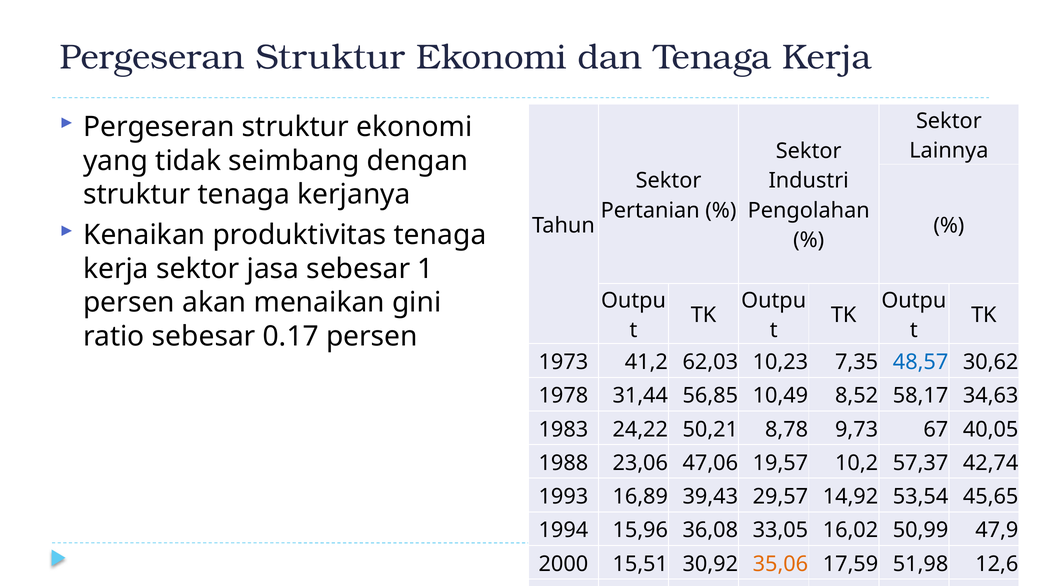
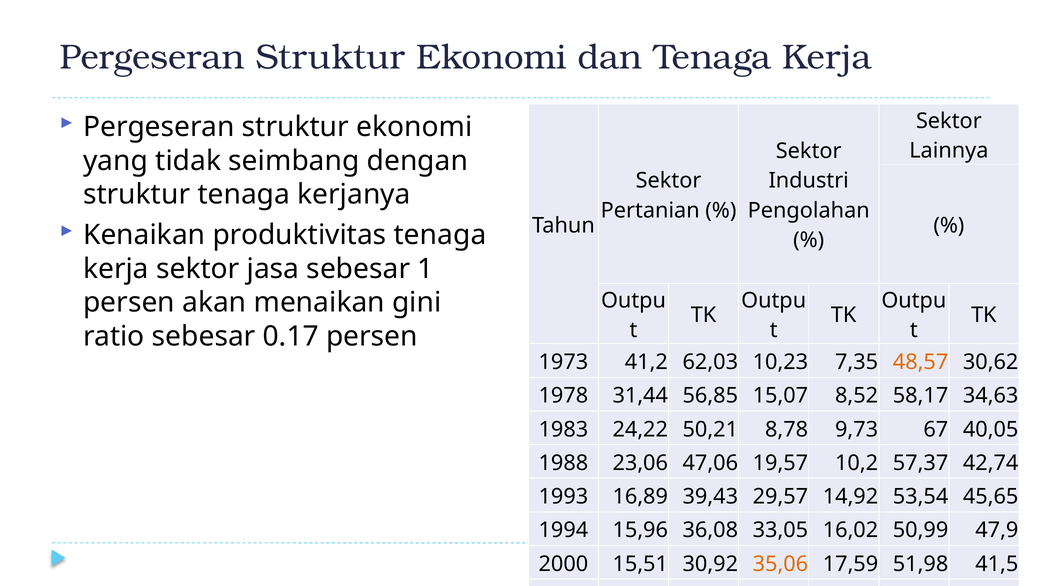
48,57 colour: blue -> orange (921, 362)
10,49: 10,49 -> 15,07 (780, 395)
12,6: 12,6 -> 41,5 (997, 563)
